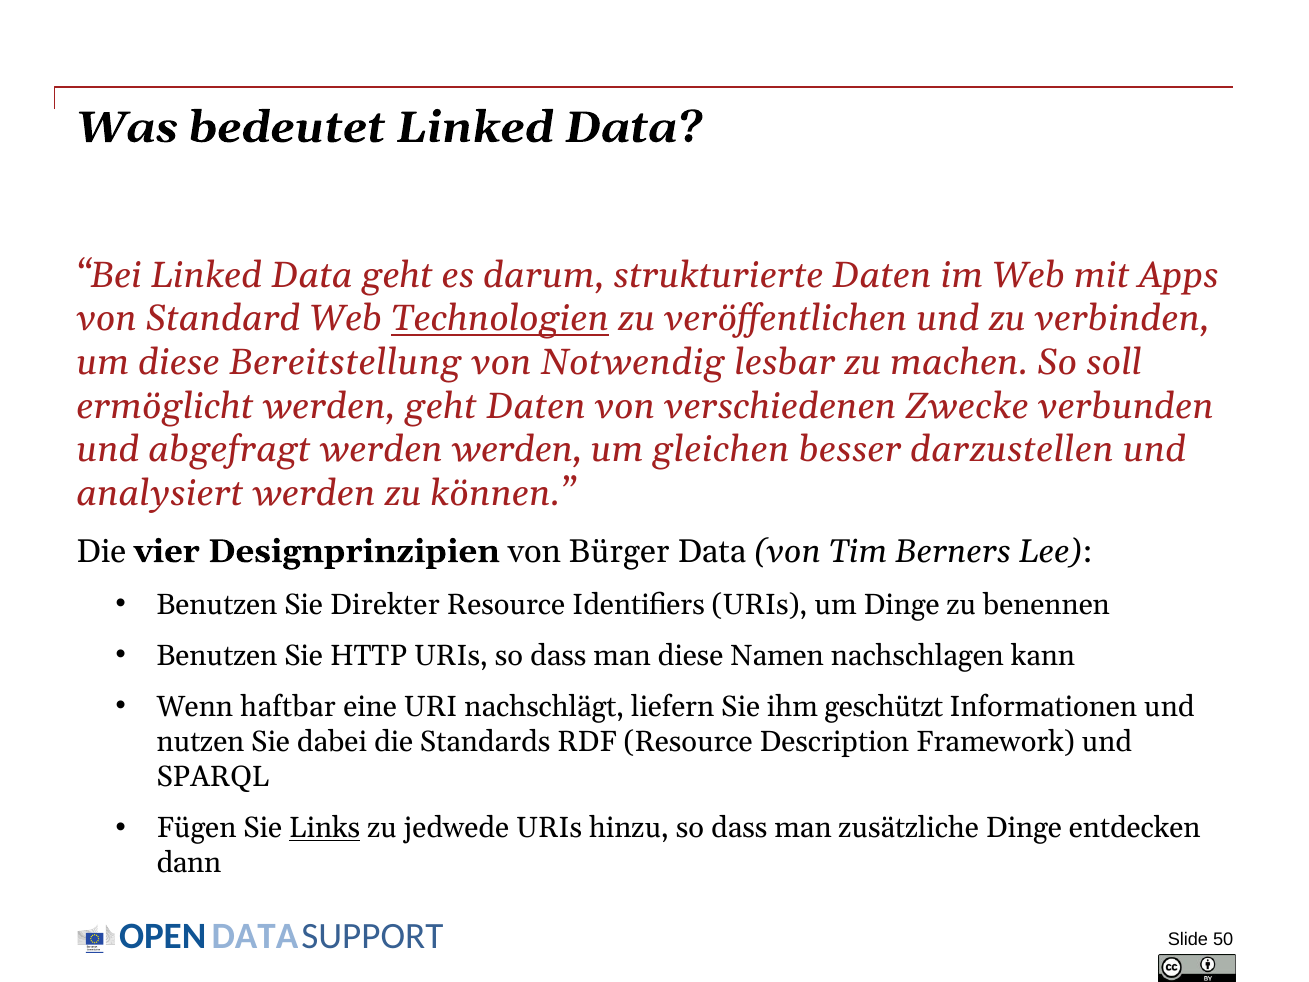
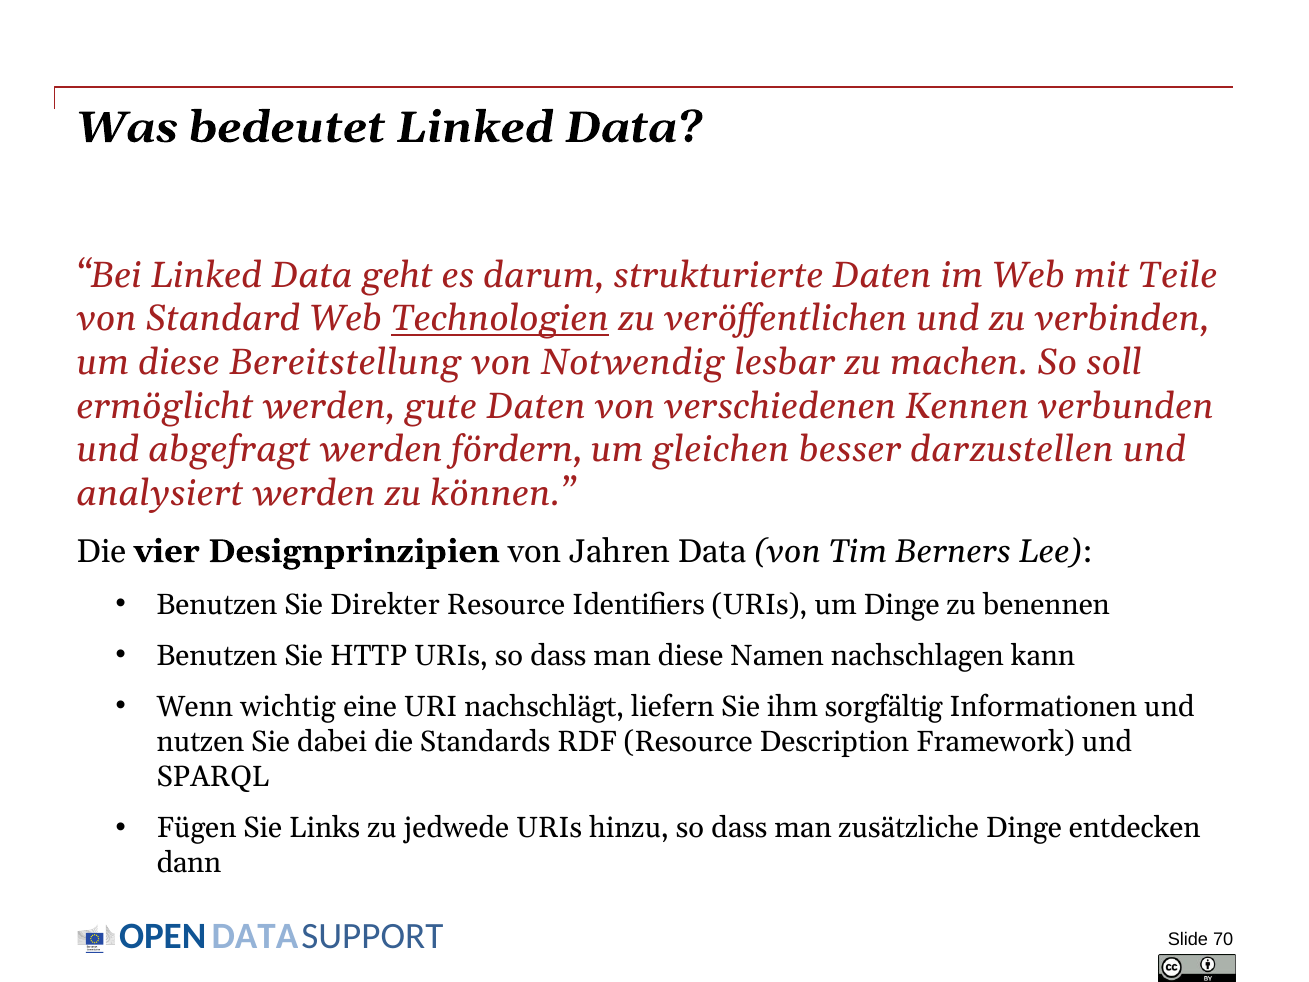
Apps: Apps -> Teile (1178, 275)
werden geht: geht -> gute (441, 406)
Zwecke: Zwecke -> Kennen (967, 406)
werden werden: werden -> fördern (517, 450)
Bürger: Bürger -> Jahren (619, 551)
haftbar: haftbar -> wichtig (288, 707)
geschützt: geschützt -> sorgfältig (884, 707)
Links underline: present -> none (325, 828)
50: 50 -> 70 (1223, 939)
